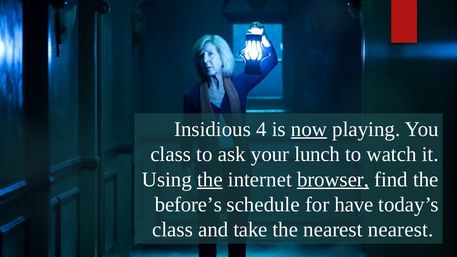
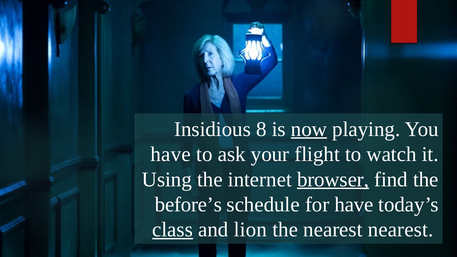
4: 4 -> 8 (261, 129)
class: class -> have (171, 154)
lunch: lunch -> flight (317, 154)
the underline: present -> none (210, 179)
class underline: none -> present (173, 230)
take: take -> lion (250, 230)
